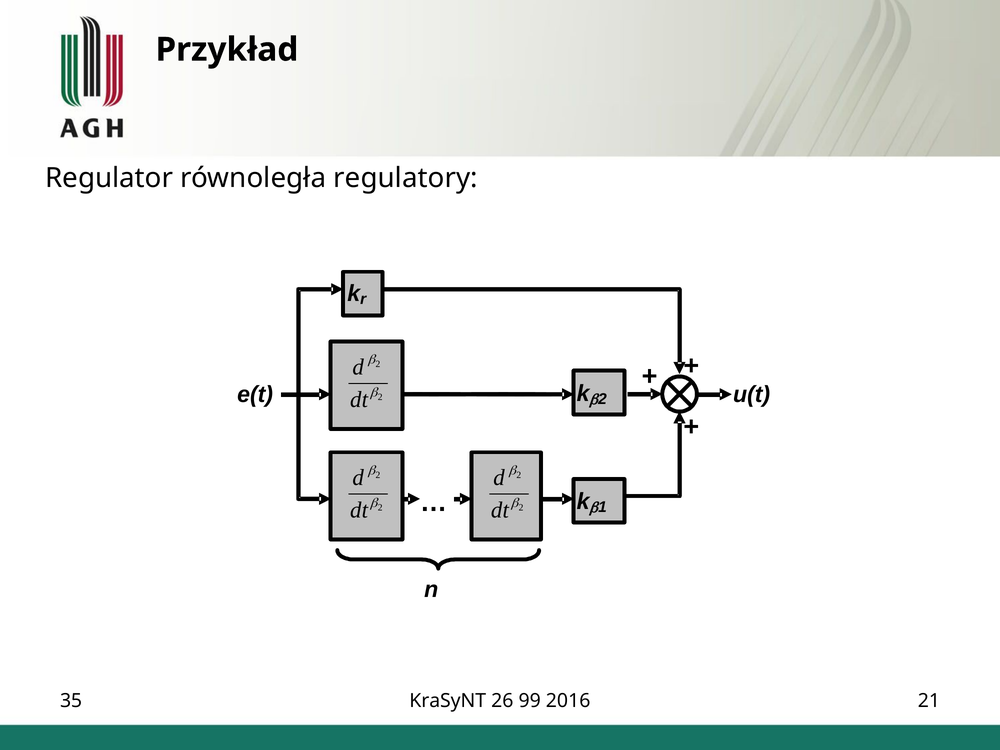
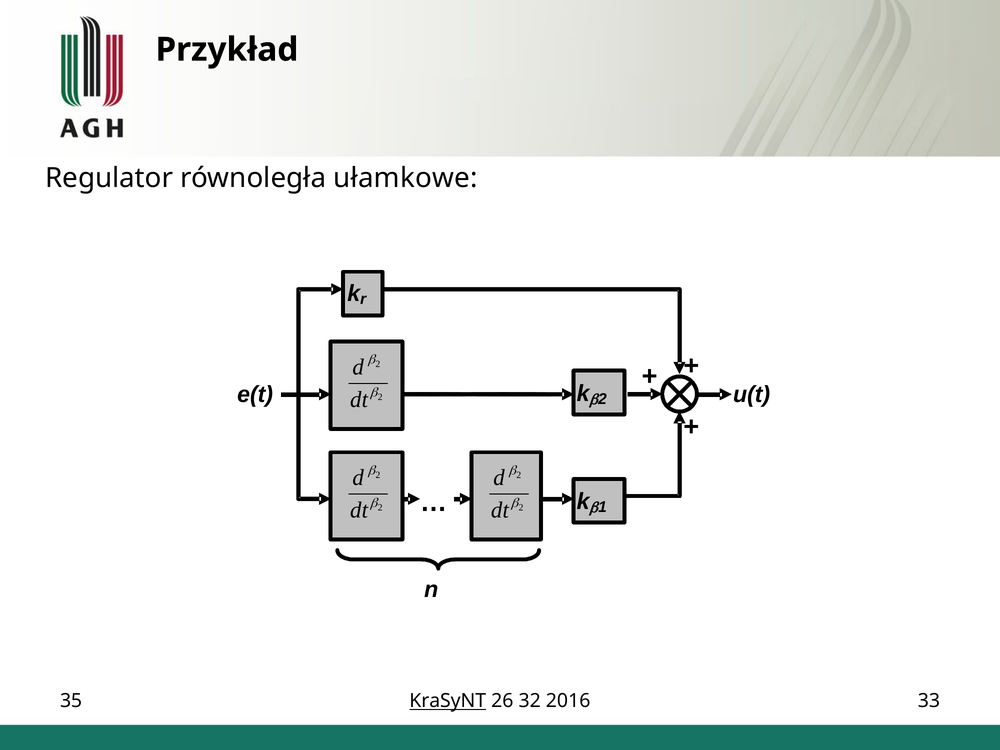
regulatory: regulatory -> ułamkowe (406, 178)
KraSyNT underline: none -> present (448, 701)
99: 99 -> 32 (530, 701)
21: 21 -> 33 (929, 701)
